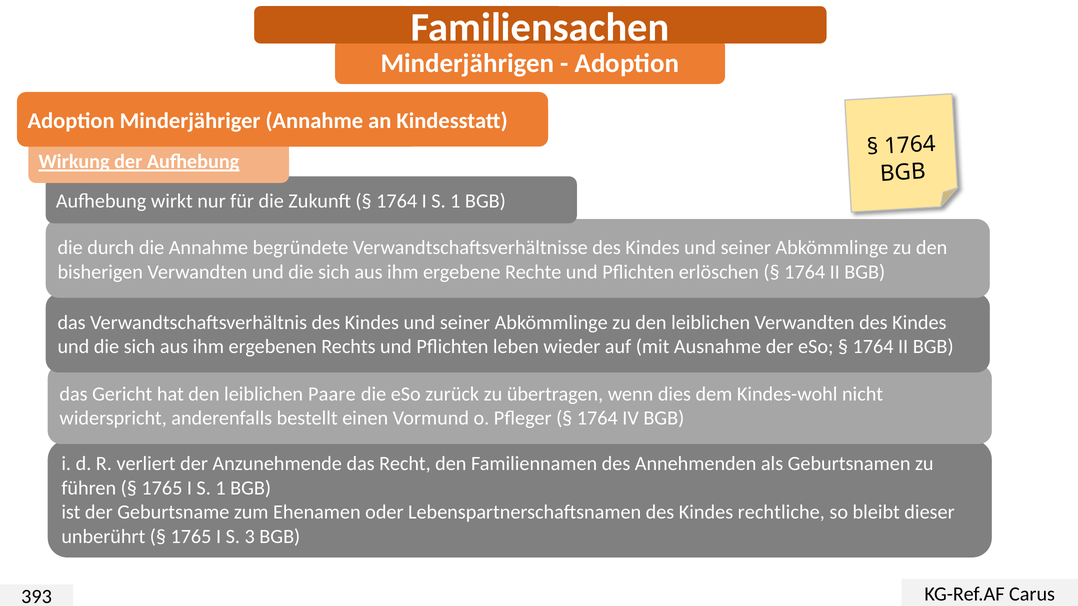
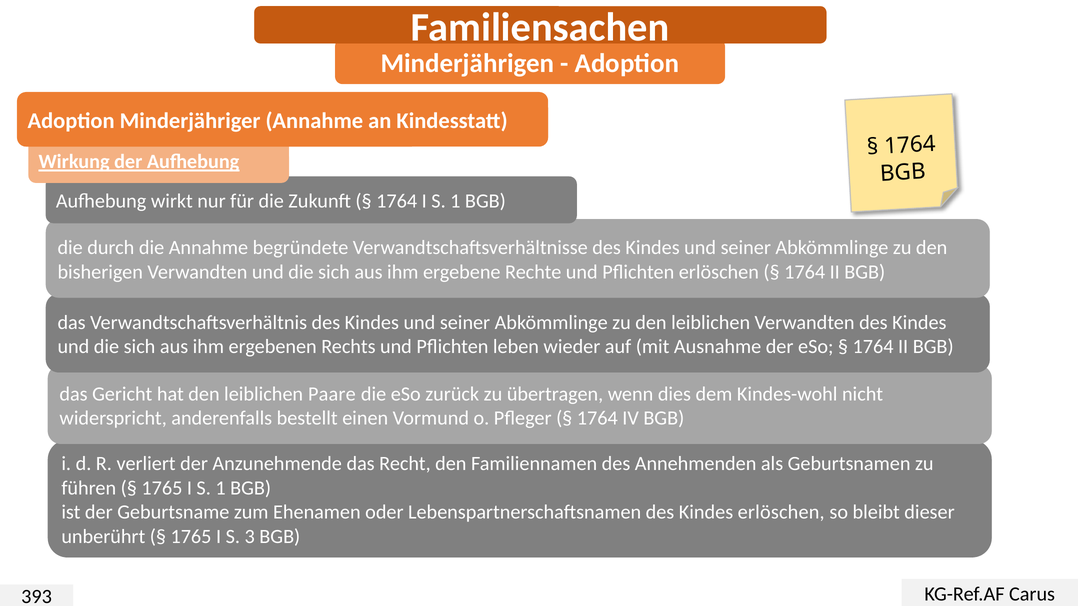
Kindes rechtliche: rechtliche -> erlöschen (781, 513)
